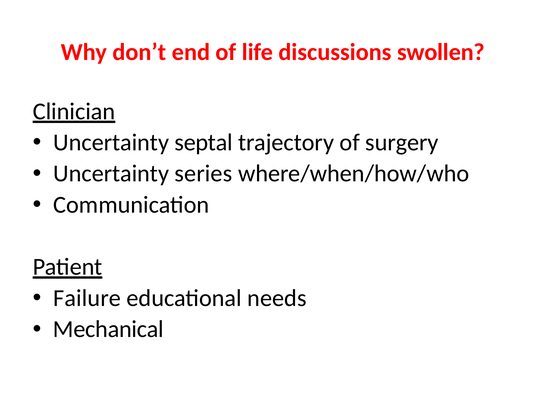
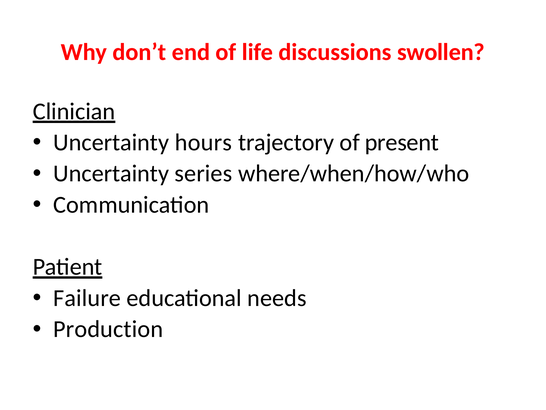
septal: septal -> hours (203, 142)
surgery: surgery -> present (402, 142)
Mechanical: Mechanical -> Production (108, 329)
